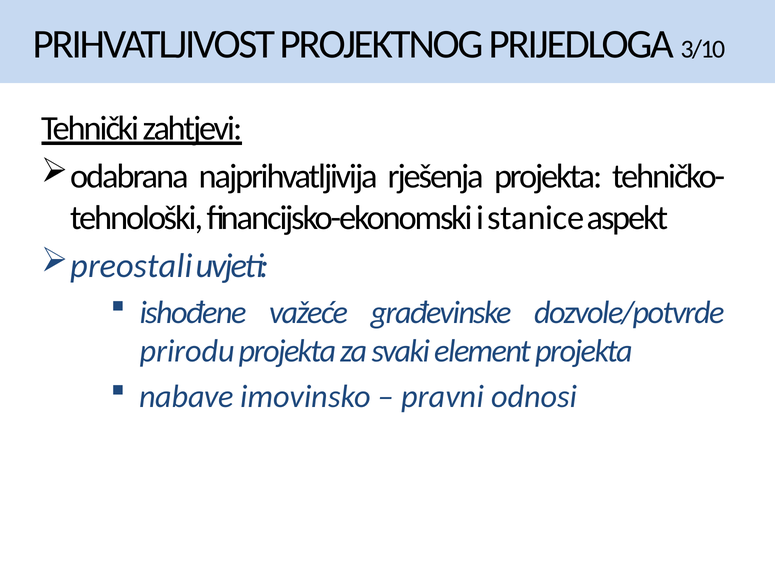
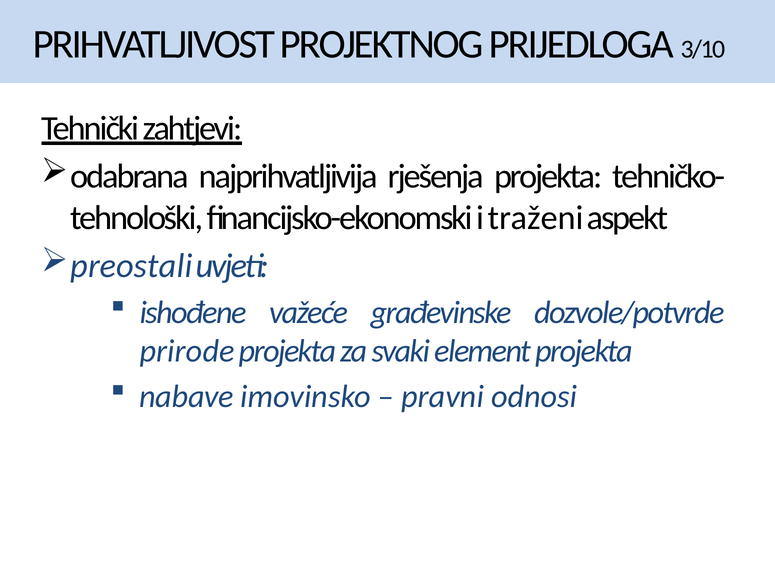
stanice: stanice -> traženi (536, 218)
prirodu: prirodu -> prirode (187, 351)
